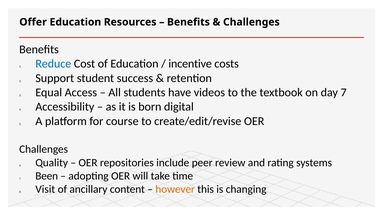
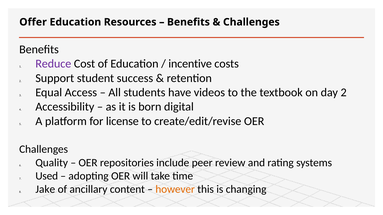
Reduce colour: blue -> purple (53, 64)
day 7: 7 -> 2 (344, 93)
course: course -> license (122, 121)
Been: Been -> Used (47, 176)
Visit: Visit -> Jake (45, 190)
